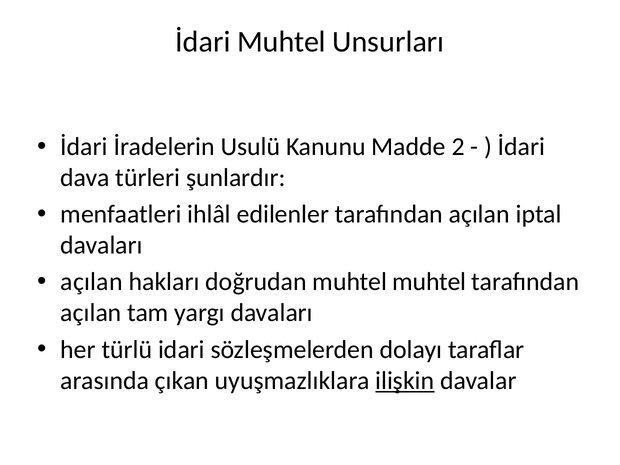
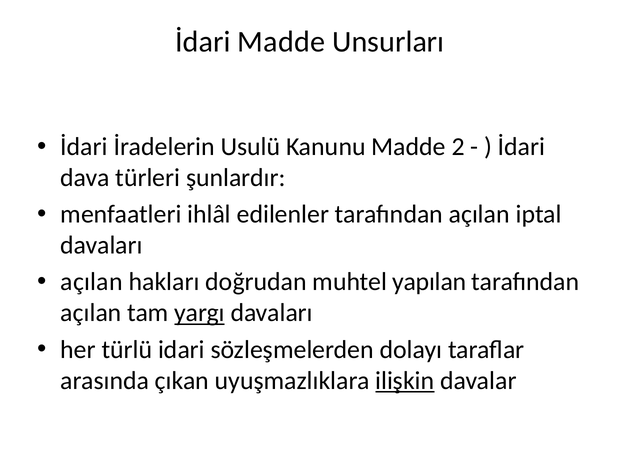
İdari Muhtel: Muhtel -> Madde (281, 42)
muhtel muhtel: muhtel -> yapılan (429, 282)
yargı underline: none -> present (200, 313)
